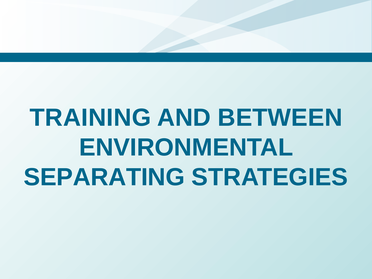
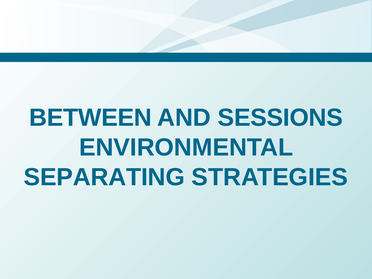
TRAINING: TRAINING -> BETWEEN (91, 118)
BETWEEN: BETWEEN -> SESSIONS (280, 118)
